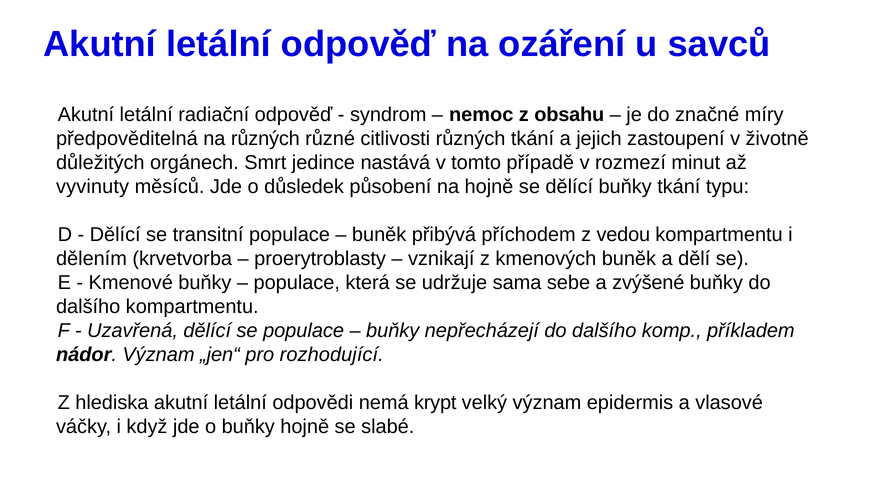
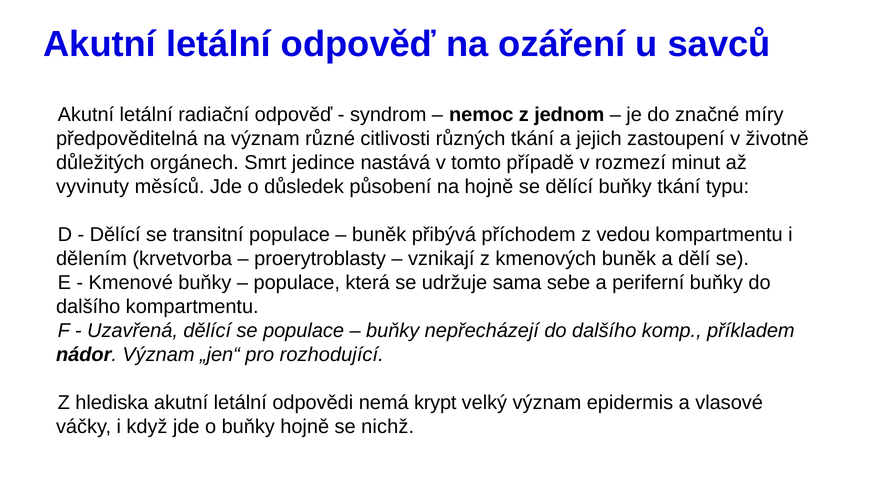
obsahu: obsahu -> jednom (569, 114)
na různých: různých -> význam (265, 138)
zvýšené: zvýšené -> periferní (648, 282)
slabé: slabé -> nichž (388, 426)
